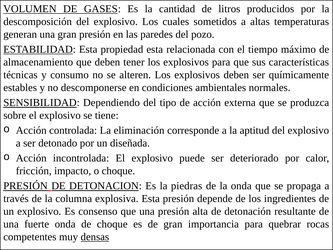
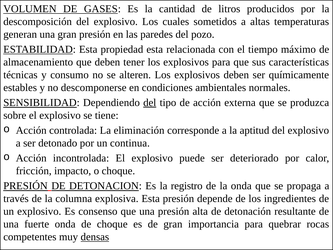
del underline: none -> present (150, 103)
diseñada: diseñada -> continua (130, 143)
piedras: piedras -> registro (187, 186)
